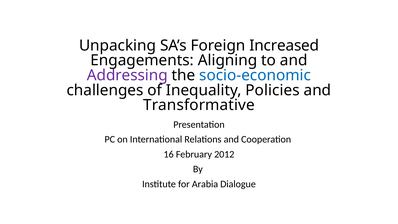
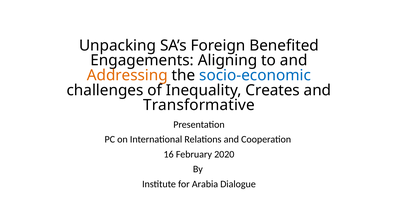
Increased: Increased -> Benefited (284, 45)
Addressing colour: purple -> orange (127, 75)
Policies: Policies -> Creates (273, 90)
2012: 2012 -> 2020 (224, 154)
